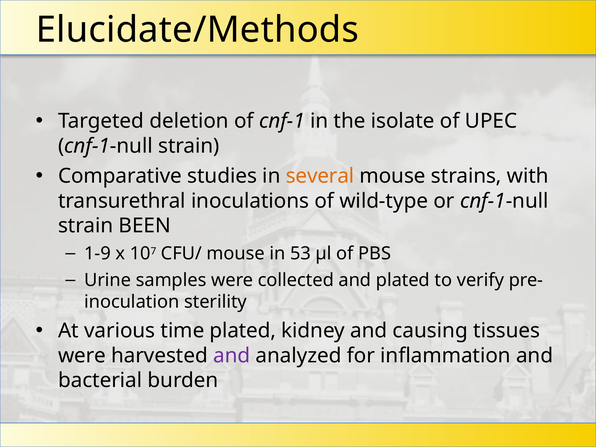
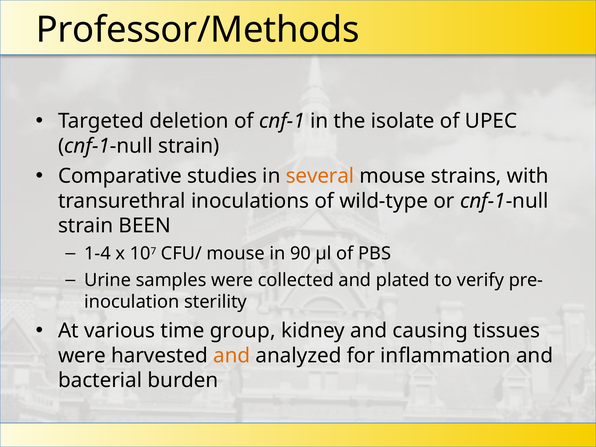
Elucidate/Methods: Elucidate/Methods -> Professor/Methods (198, 30)
1-9: 1-9 -> 1-4 (98, 254)
53: 53 -> 90 (301, 254)
time plated: plated -> group (243, 331)
and colour: purple -> orange (232, 356)
